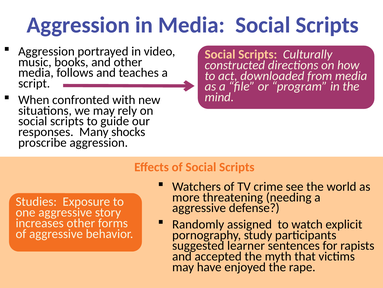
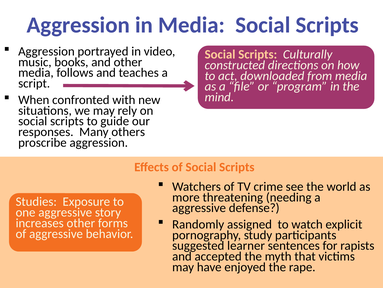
shocks: shocks -> others (128, 132)
